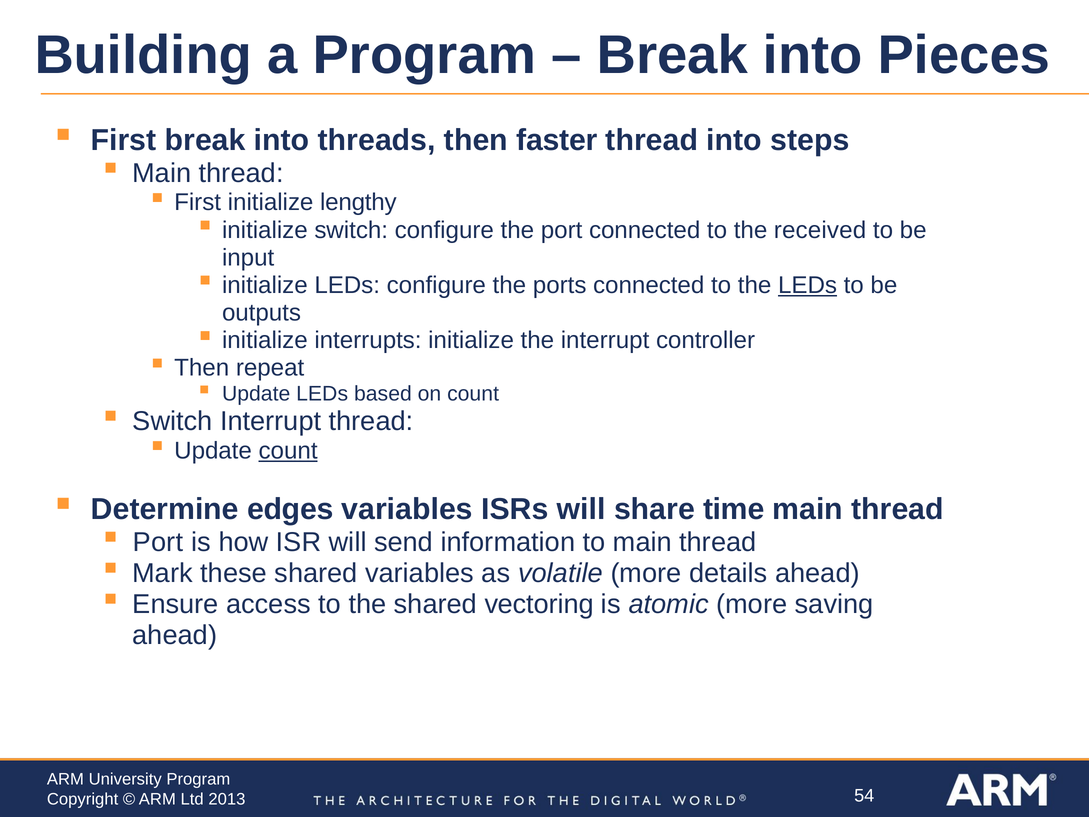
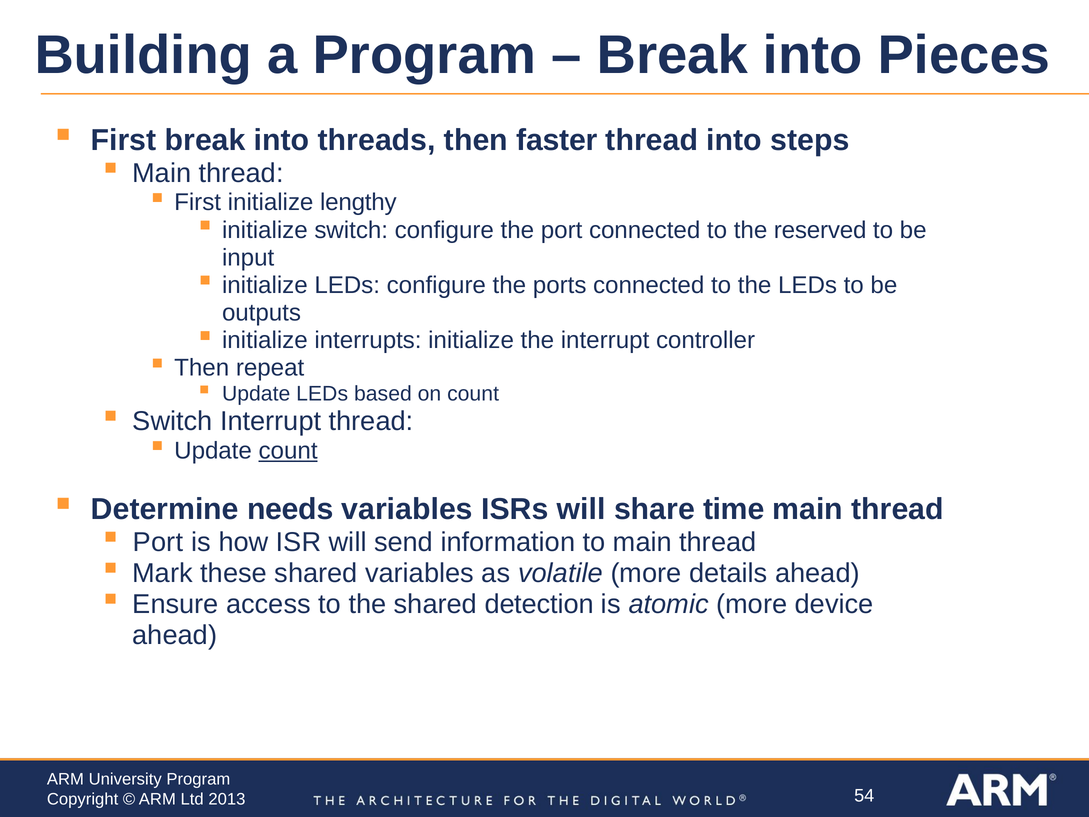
received: received -> reserved (820, 230)
LEDs underline: present -> none (808, 285)
edges: edges -> needs (290, 509)
vectoring: vectoring -> detection (539, 604)
saving: saving -> device (834, 604)
